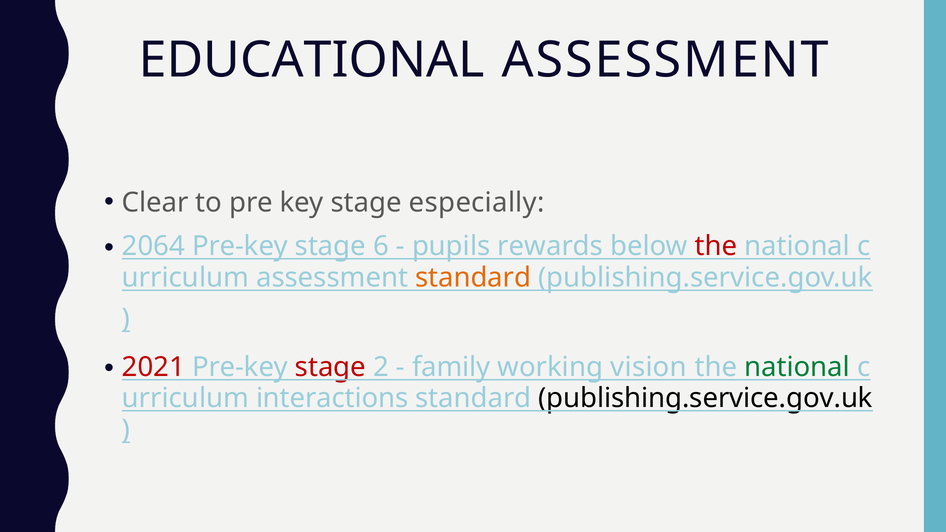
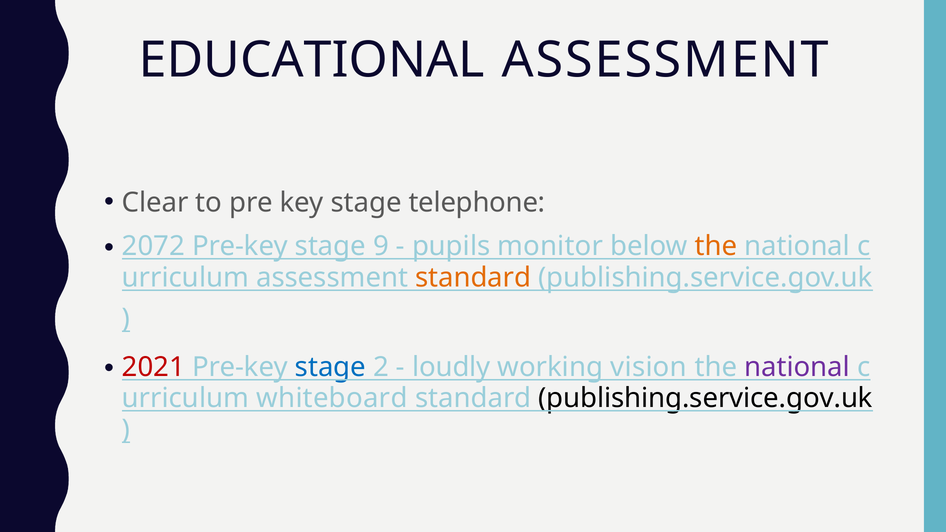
especially: especially -> telephone (477, 203)
2064: 2064 -> 2072 (153, 246)
6: 6 -> 9 (381, 246)
rewards: rewards -> monitor (550, 246)
the colour: red -> orange (716, 246)
stage colour: red -> blue (330, 367)
family: family -> loudly (451, 367)
national colour: green -> purple (797, 367)
interactions: interactions -> whiteboard (332, 398)
